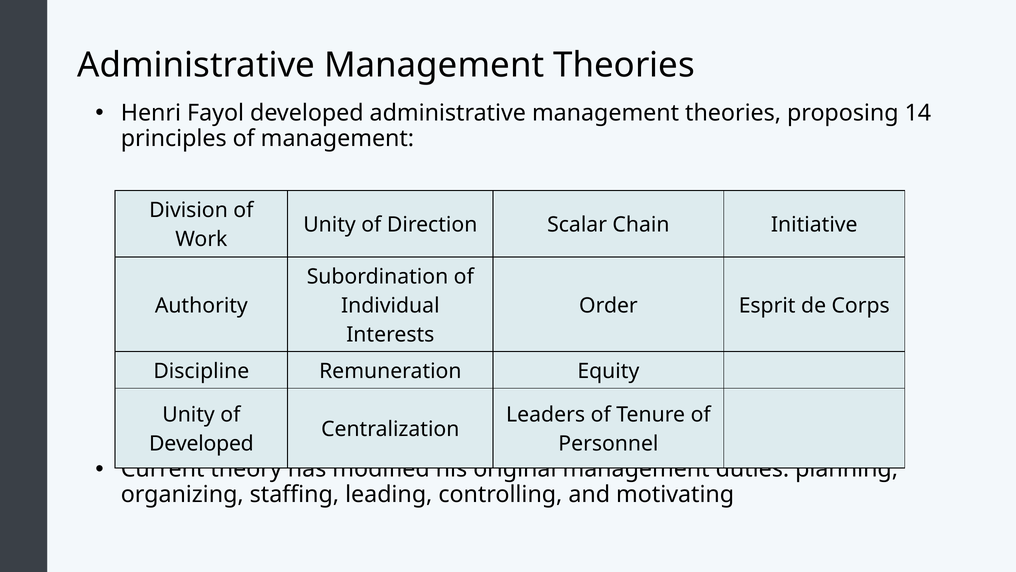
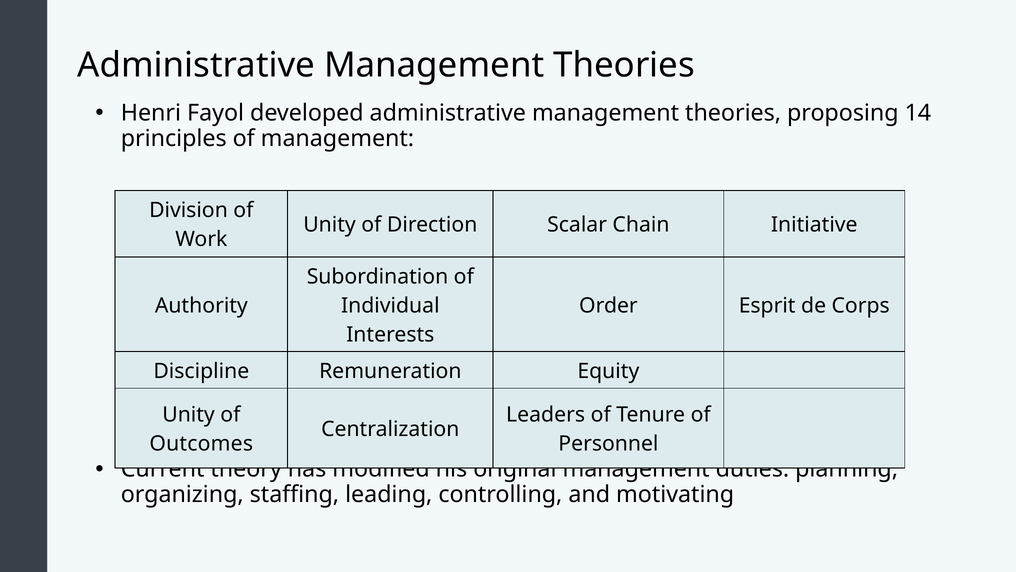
Developed: Developed -> Outcomes (201, 444)
